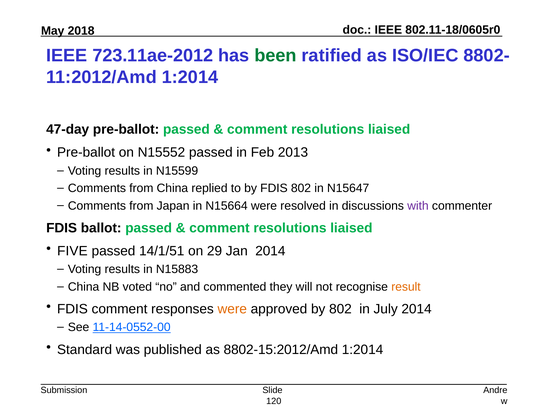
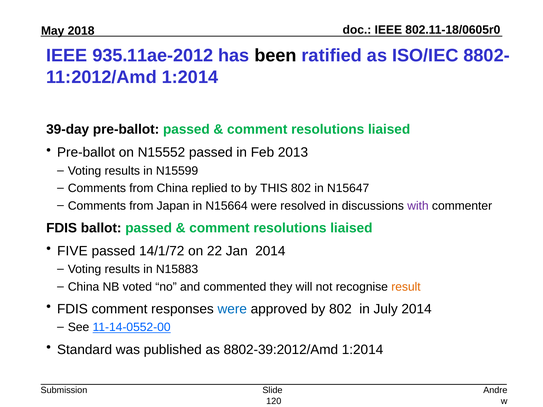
723.11ae-2012: 723.11ae-2012 -> 935.11ae-2012 (153, 56)
been colour: green -> black (275, 56)
47-day: 47-day -> 39-day (68, 129)
by FDIS: FDIS -> THIS (274, 188)
14/1/51: 14/1/51 -> 14/1/72 (162, 251)
29: 29 -> 22 (215, 251)
were colour: orange -> blue (232, 309)
8802-15:2012/Amd: 8802-15:2012/Amd -> 8802-39:2012/Amd (281, 350)
